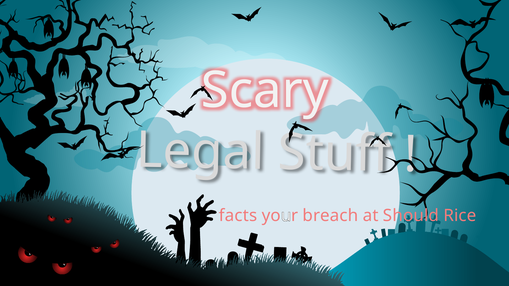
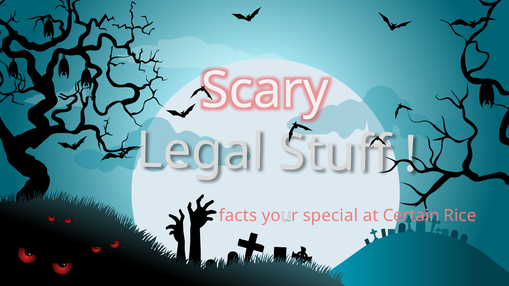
breach: breach -> special (330, 216)
Should: Should -> Certain (411, 216)
